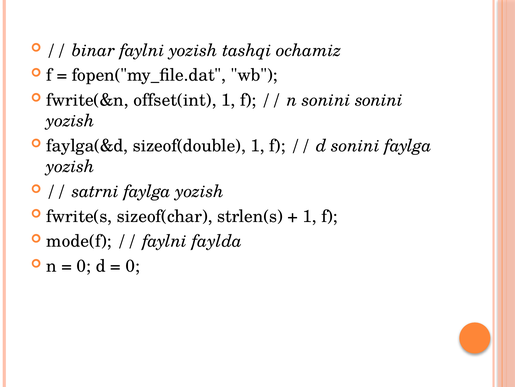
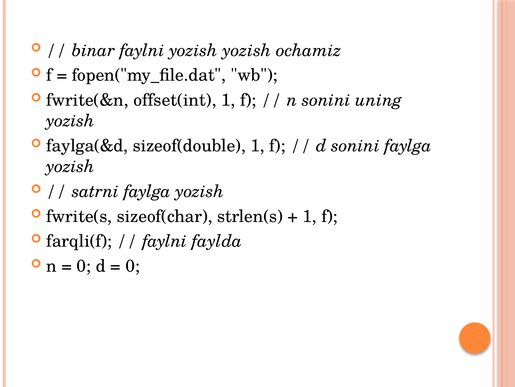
yozish tashqi: tashqi -> yozish (247, 50)
sonini sonini: sonini -> uning (379, 100)
mode(f: mode(f -> farqli(f (79, 241)
